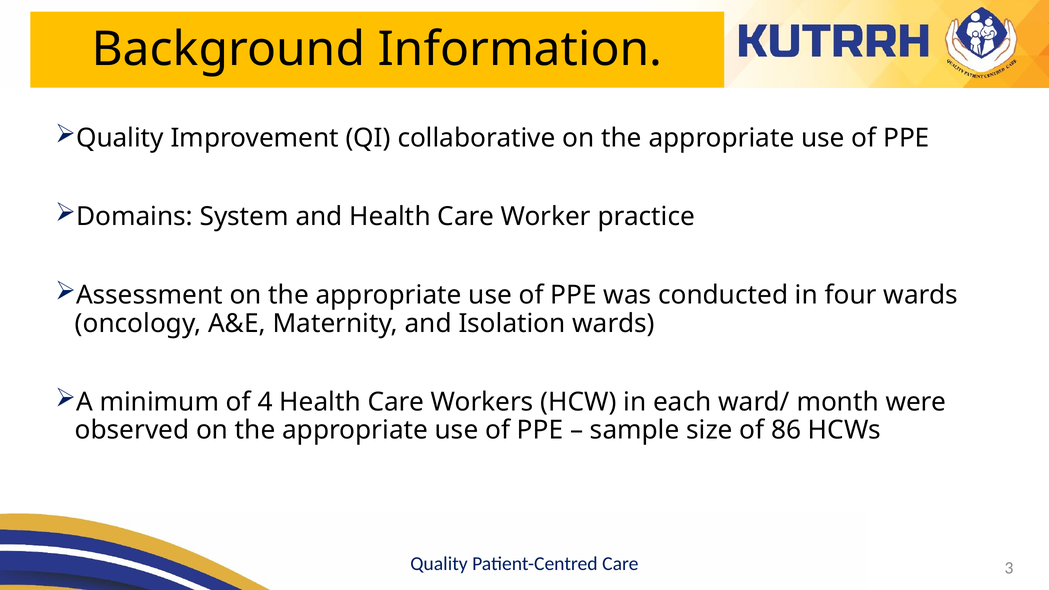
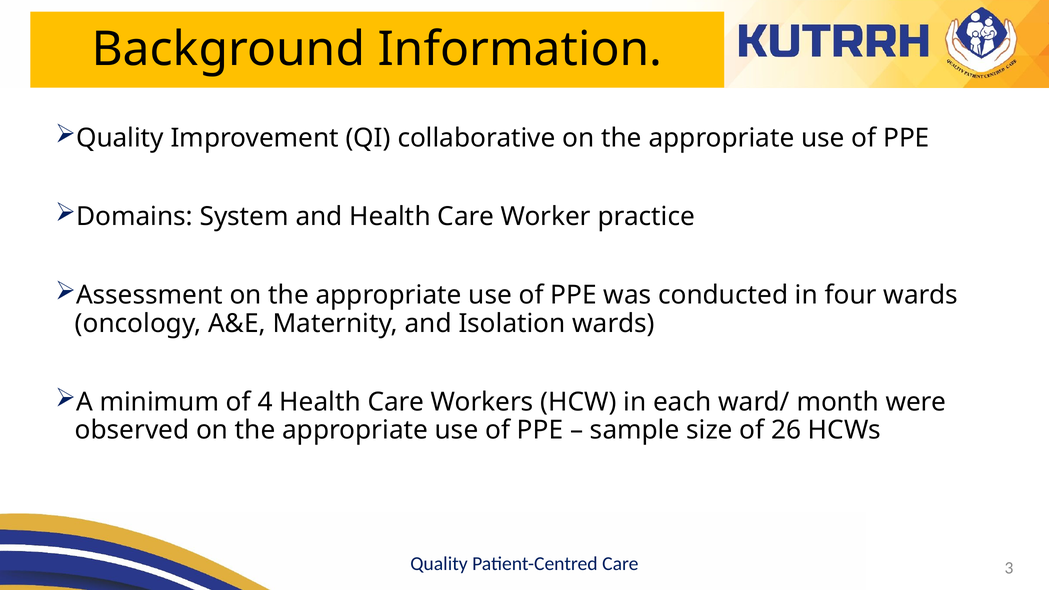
86: 86 -> 26 (786, 430)
